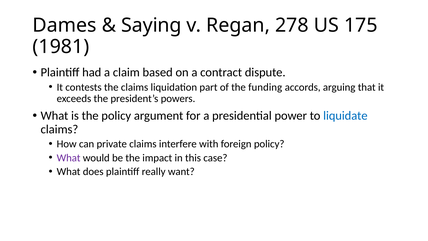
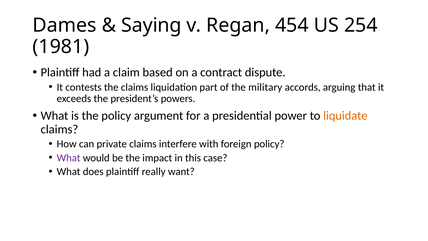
278: 278 -> 454 (292, 25)
175: 175 -> 254 (361, 25)
funding: funding -> military (265, 87)
liquidate colour: blue -> orange (345, 116)
